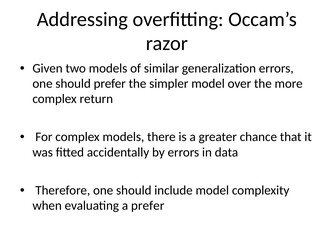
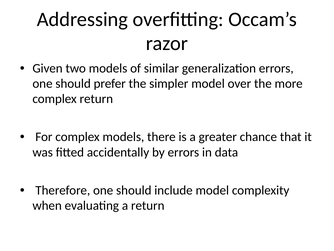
a prefer: prefer -> return (148, 205)
